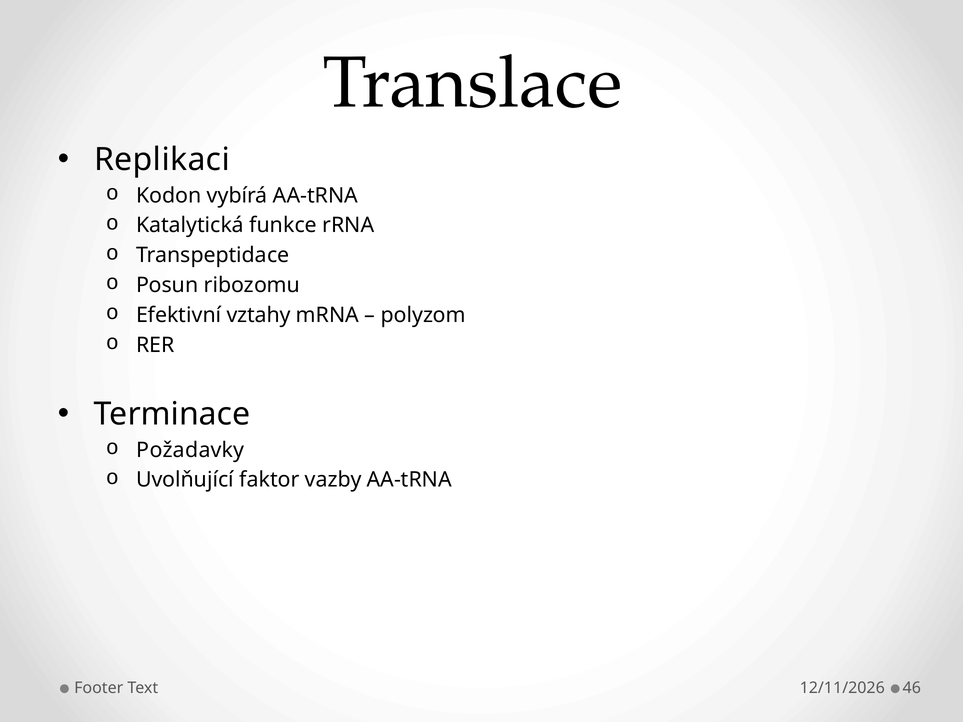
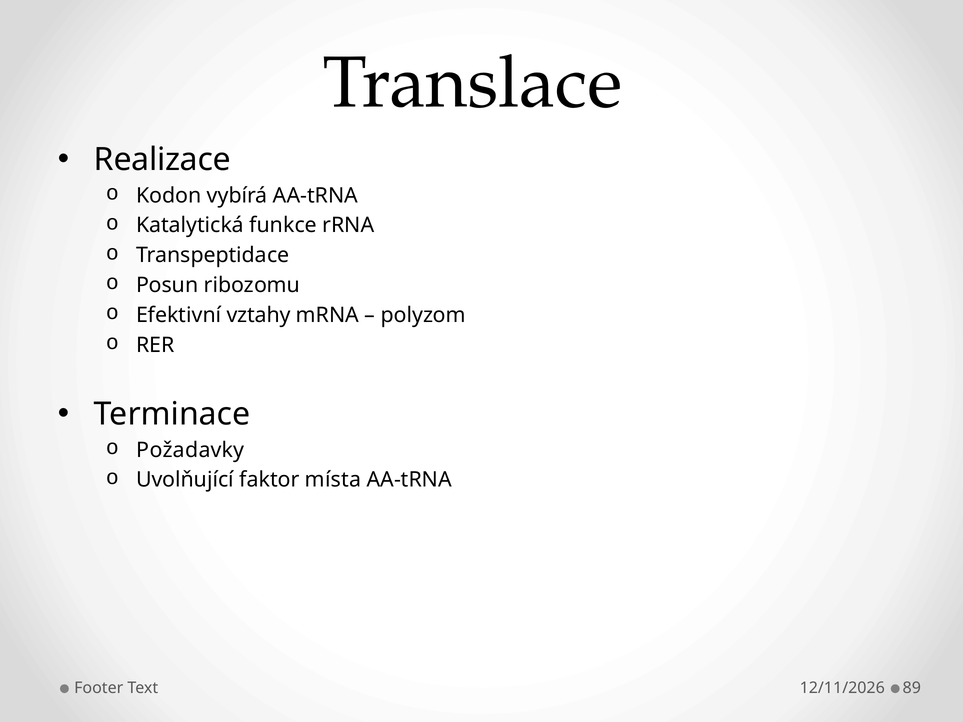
Replikaci: Replikaci -> Realizace (162, 160)
vazby: vazby -> místa (333, 480)
46: 46 -> 89 (912, 688)
